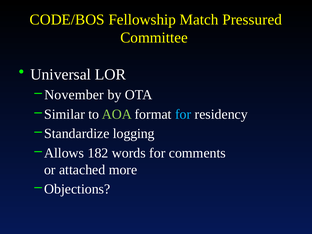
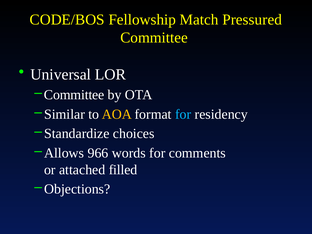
November: November -> Committee (74, 95)
AOA colour: light green -> yellow (117, 114)
logging: logging -> choices (134, 134)
182: 182 -> 966 (98, 153)
more: more -> filled (123, 170)
